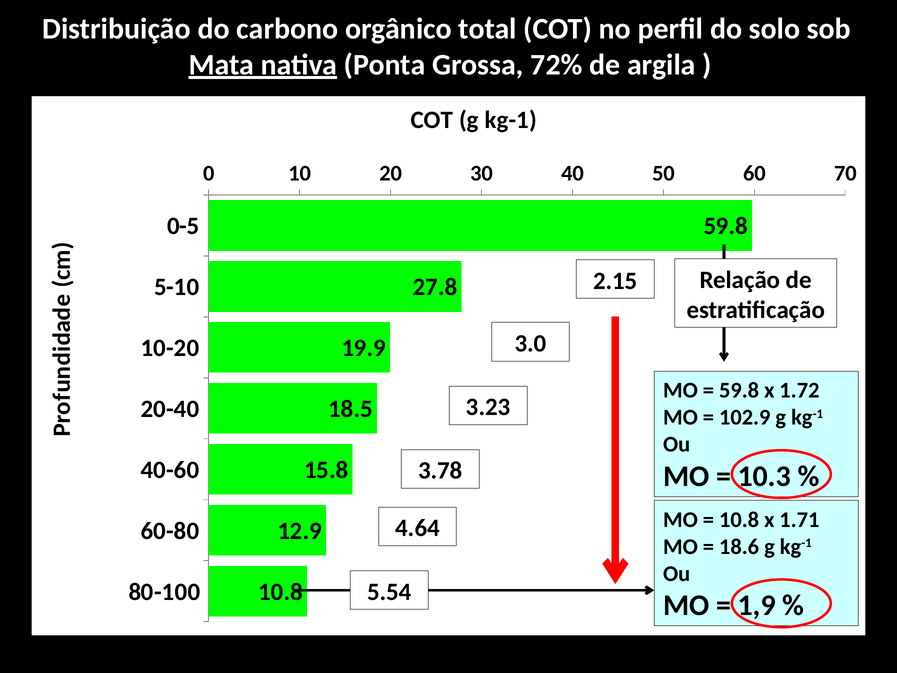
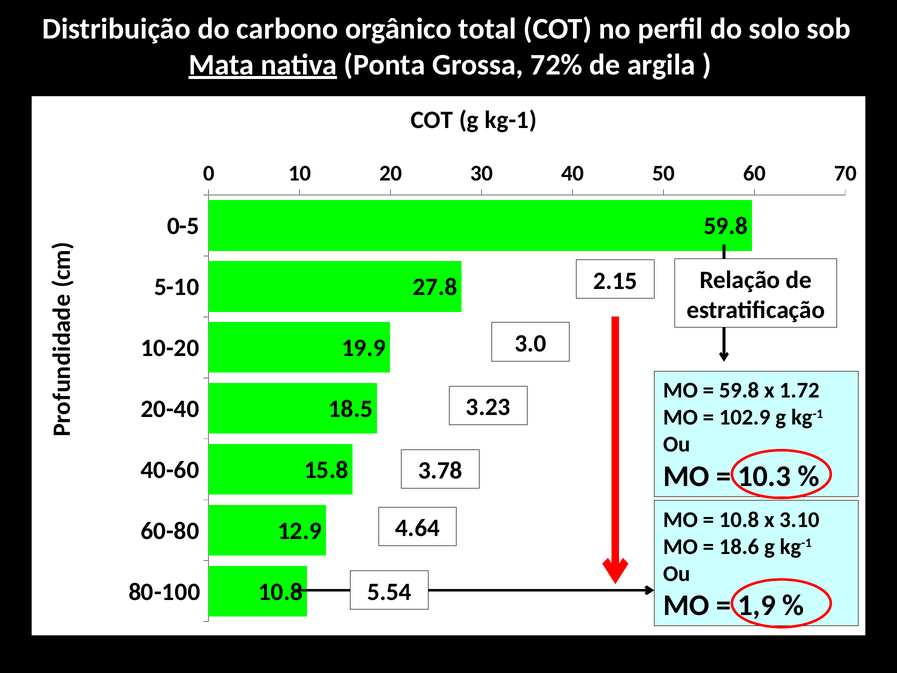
1.71: 1.71 -> 3.10 (799, 520)
